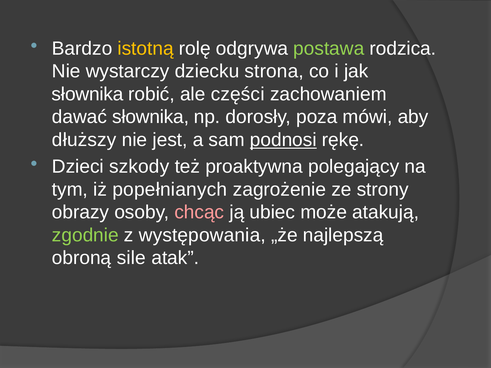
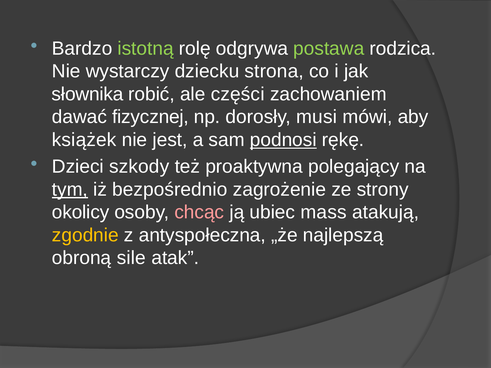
istotną colour: yellow -> light green (146, 48)
dawać słownika: słownika -> fizycznej (151, 117)
poza: poza -> musi (317, 117)
dłuższy: dłuższy -> książek (84, 140)
tym underline: none -> present (70, 190)
popełnianych: popełnianych -> bezpośrednio (170, 190)
obrazy: obrazy -> okolicy (81, 212)
może: może -> mass (324, 212)
zgodnie colour: light green -> yellow (85, 235)
występowania: występowania -> antyspołeczna (202, 235)
